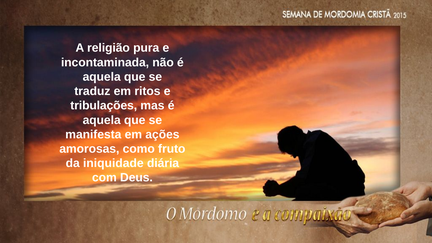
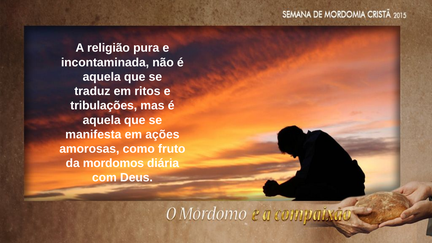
iniquidade: iniquidade -> mordomos (113, 163)
